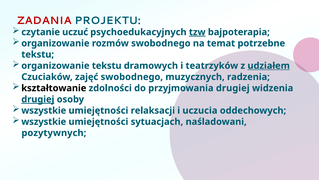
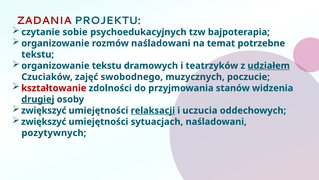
uczuć: uczuć -> sobie (75, 32)
tzw underline: present -> none (197, 32)
rozmów swobodnego: swobodnego -> naśladowani (161, 43)
radzenia: radzenia -> poczucie (248, 77)
kształtowanie colour: black -> red (54, 88)
przyjmowania drugiej: drugiej -> stanów (233, 88)
wszystkie: wszystkie -> zwiększyć (44, 110)
relaksacji underline: none -> present (153, 110)
wszystkie: wszystkie -> zwiększyć (44, 121)
